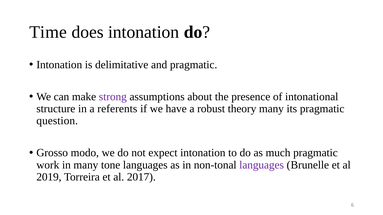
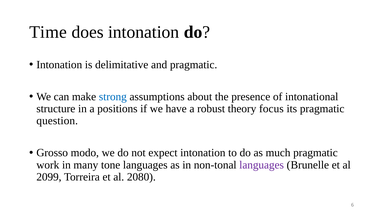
strong colour: purple -> blue (113, 97)
referents: referents -> positions (117, 109)
theory many: many -> focus (271, 109)
2019: 2019 -> 2099 (49, 177)
2017: 2017 -> 2080 (141, 177)
